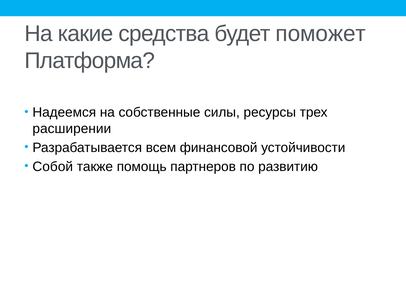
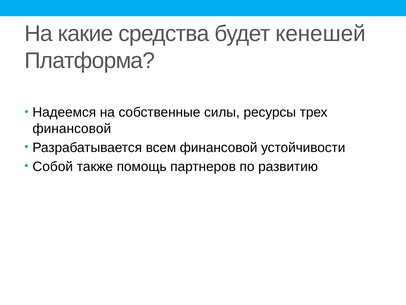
поможет: поможет -> кенешей (321, 34)
расширении: расширении -> финансовой (72, 128)
